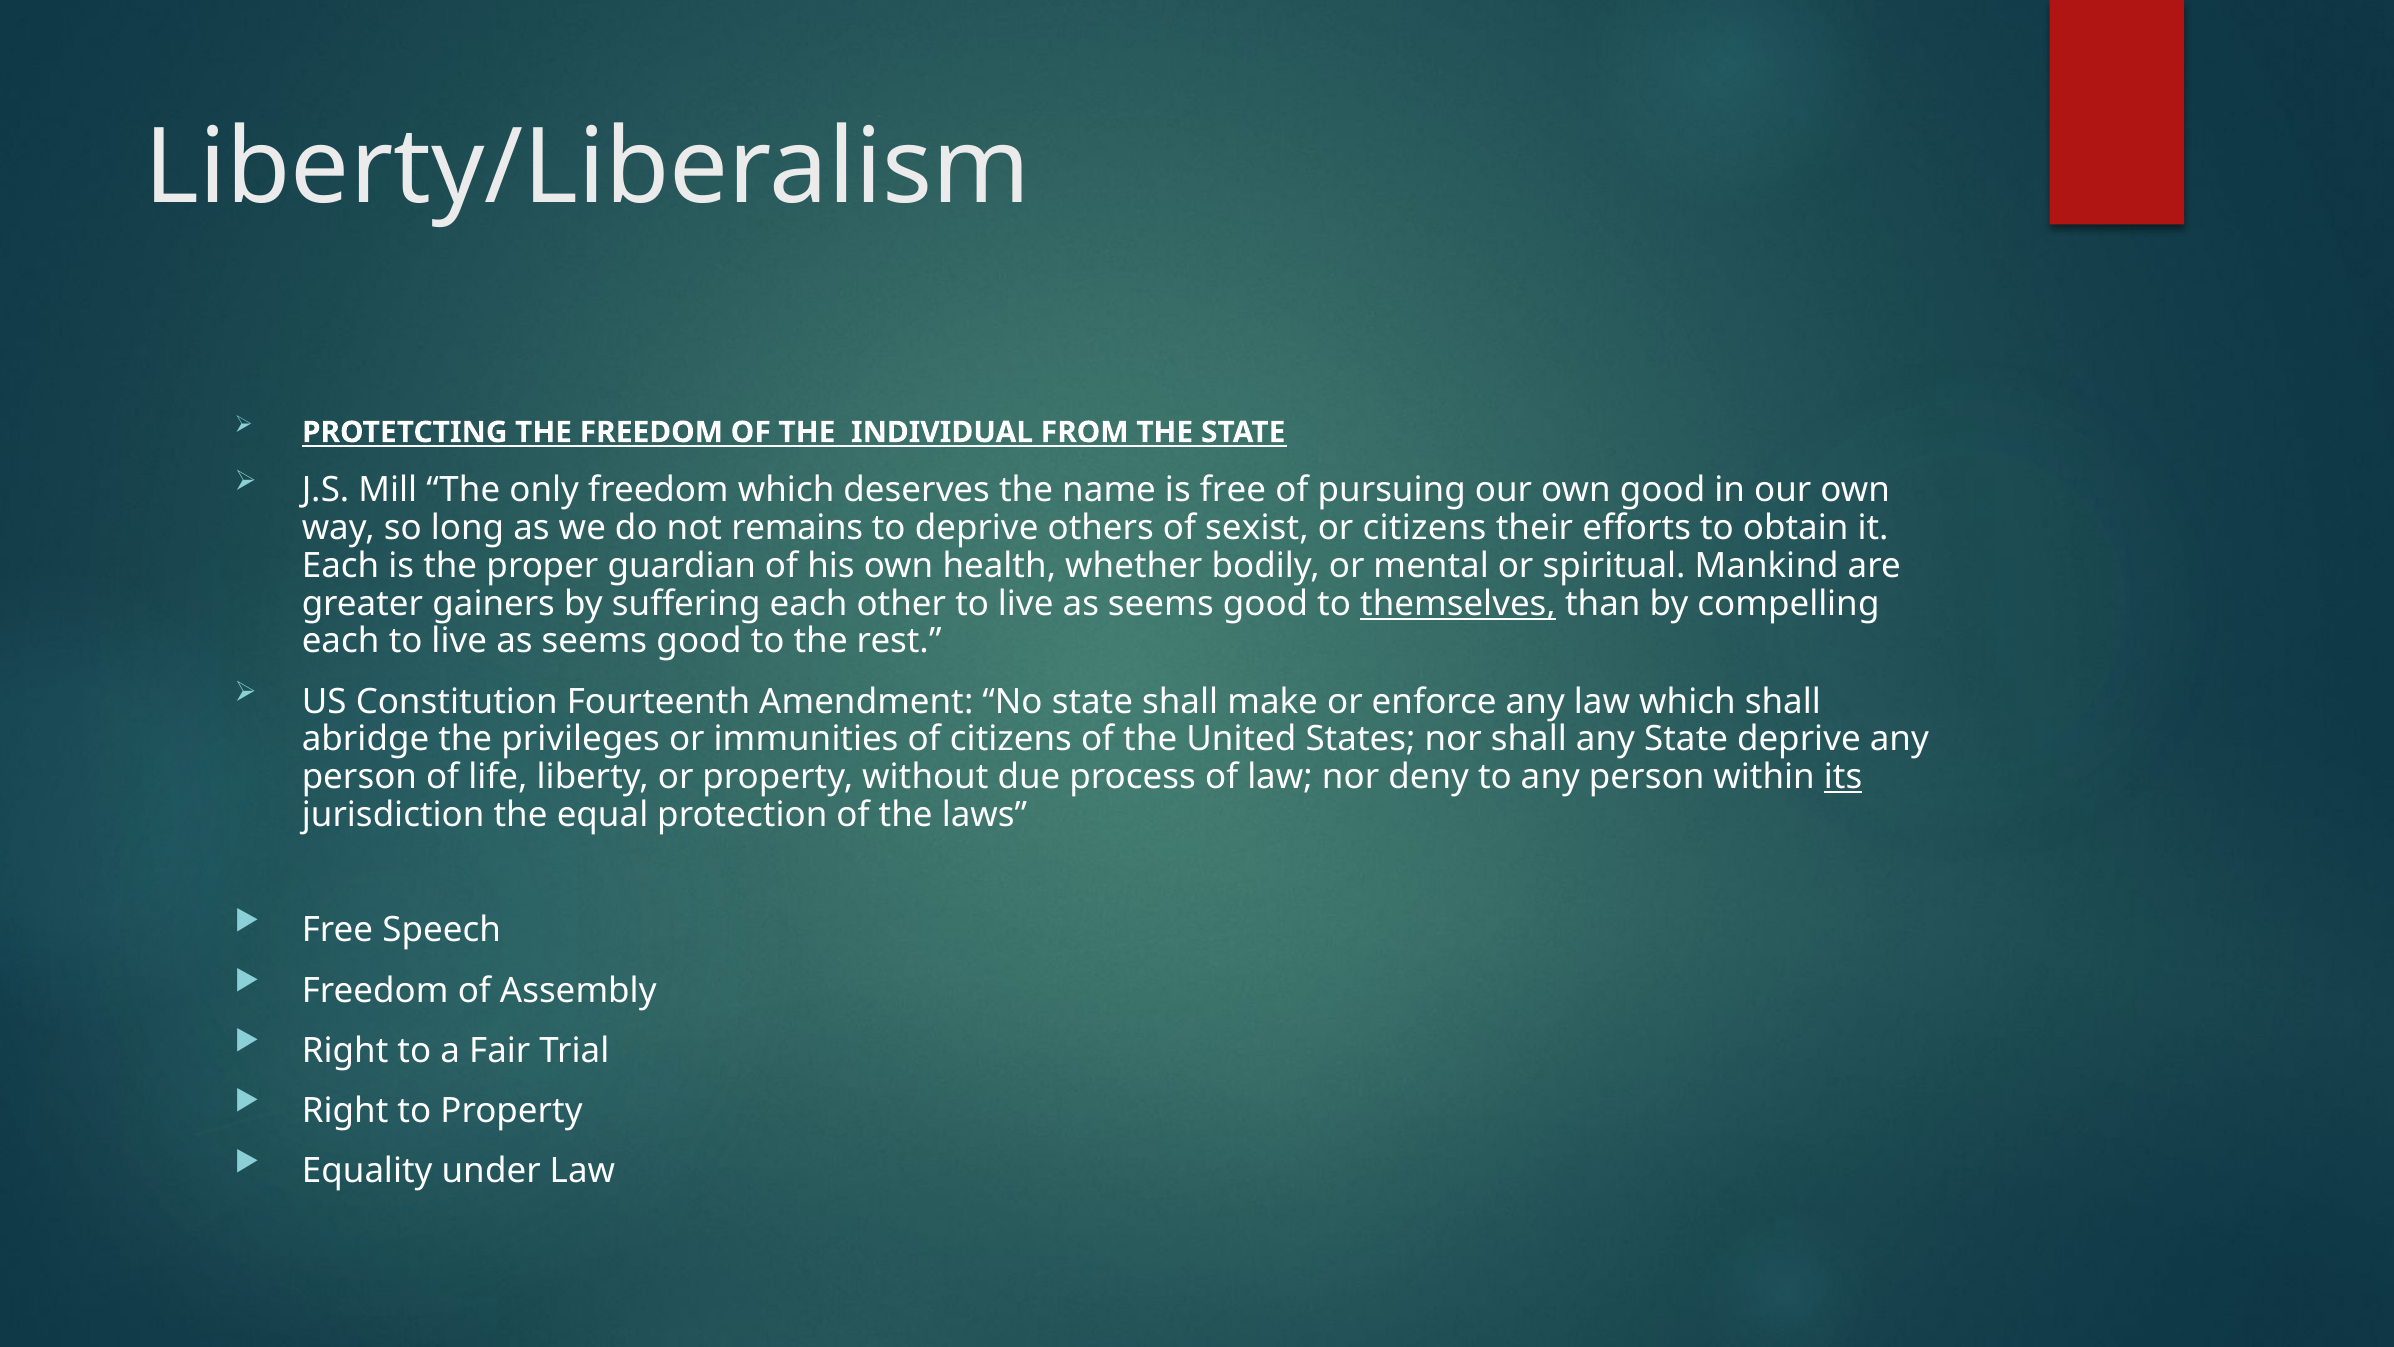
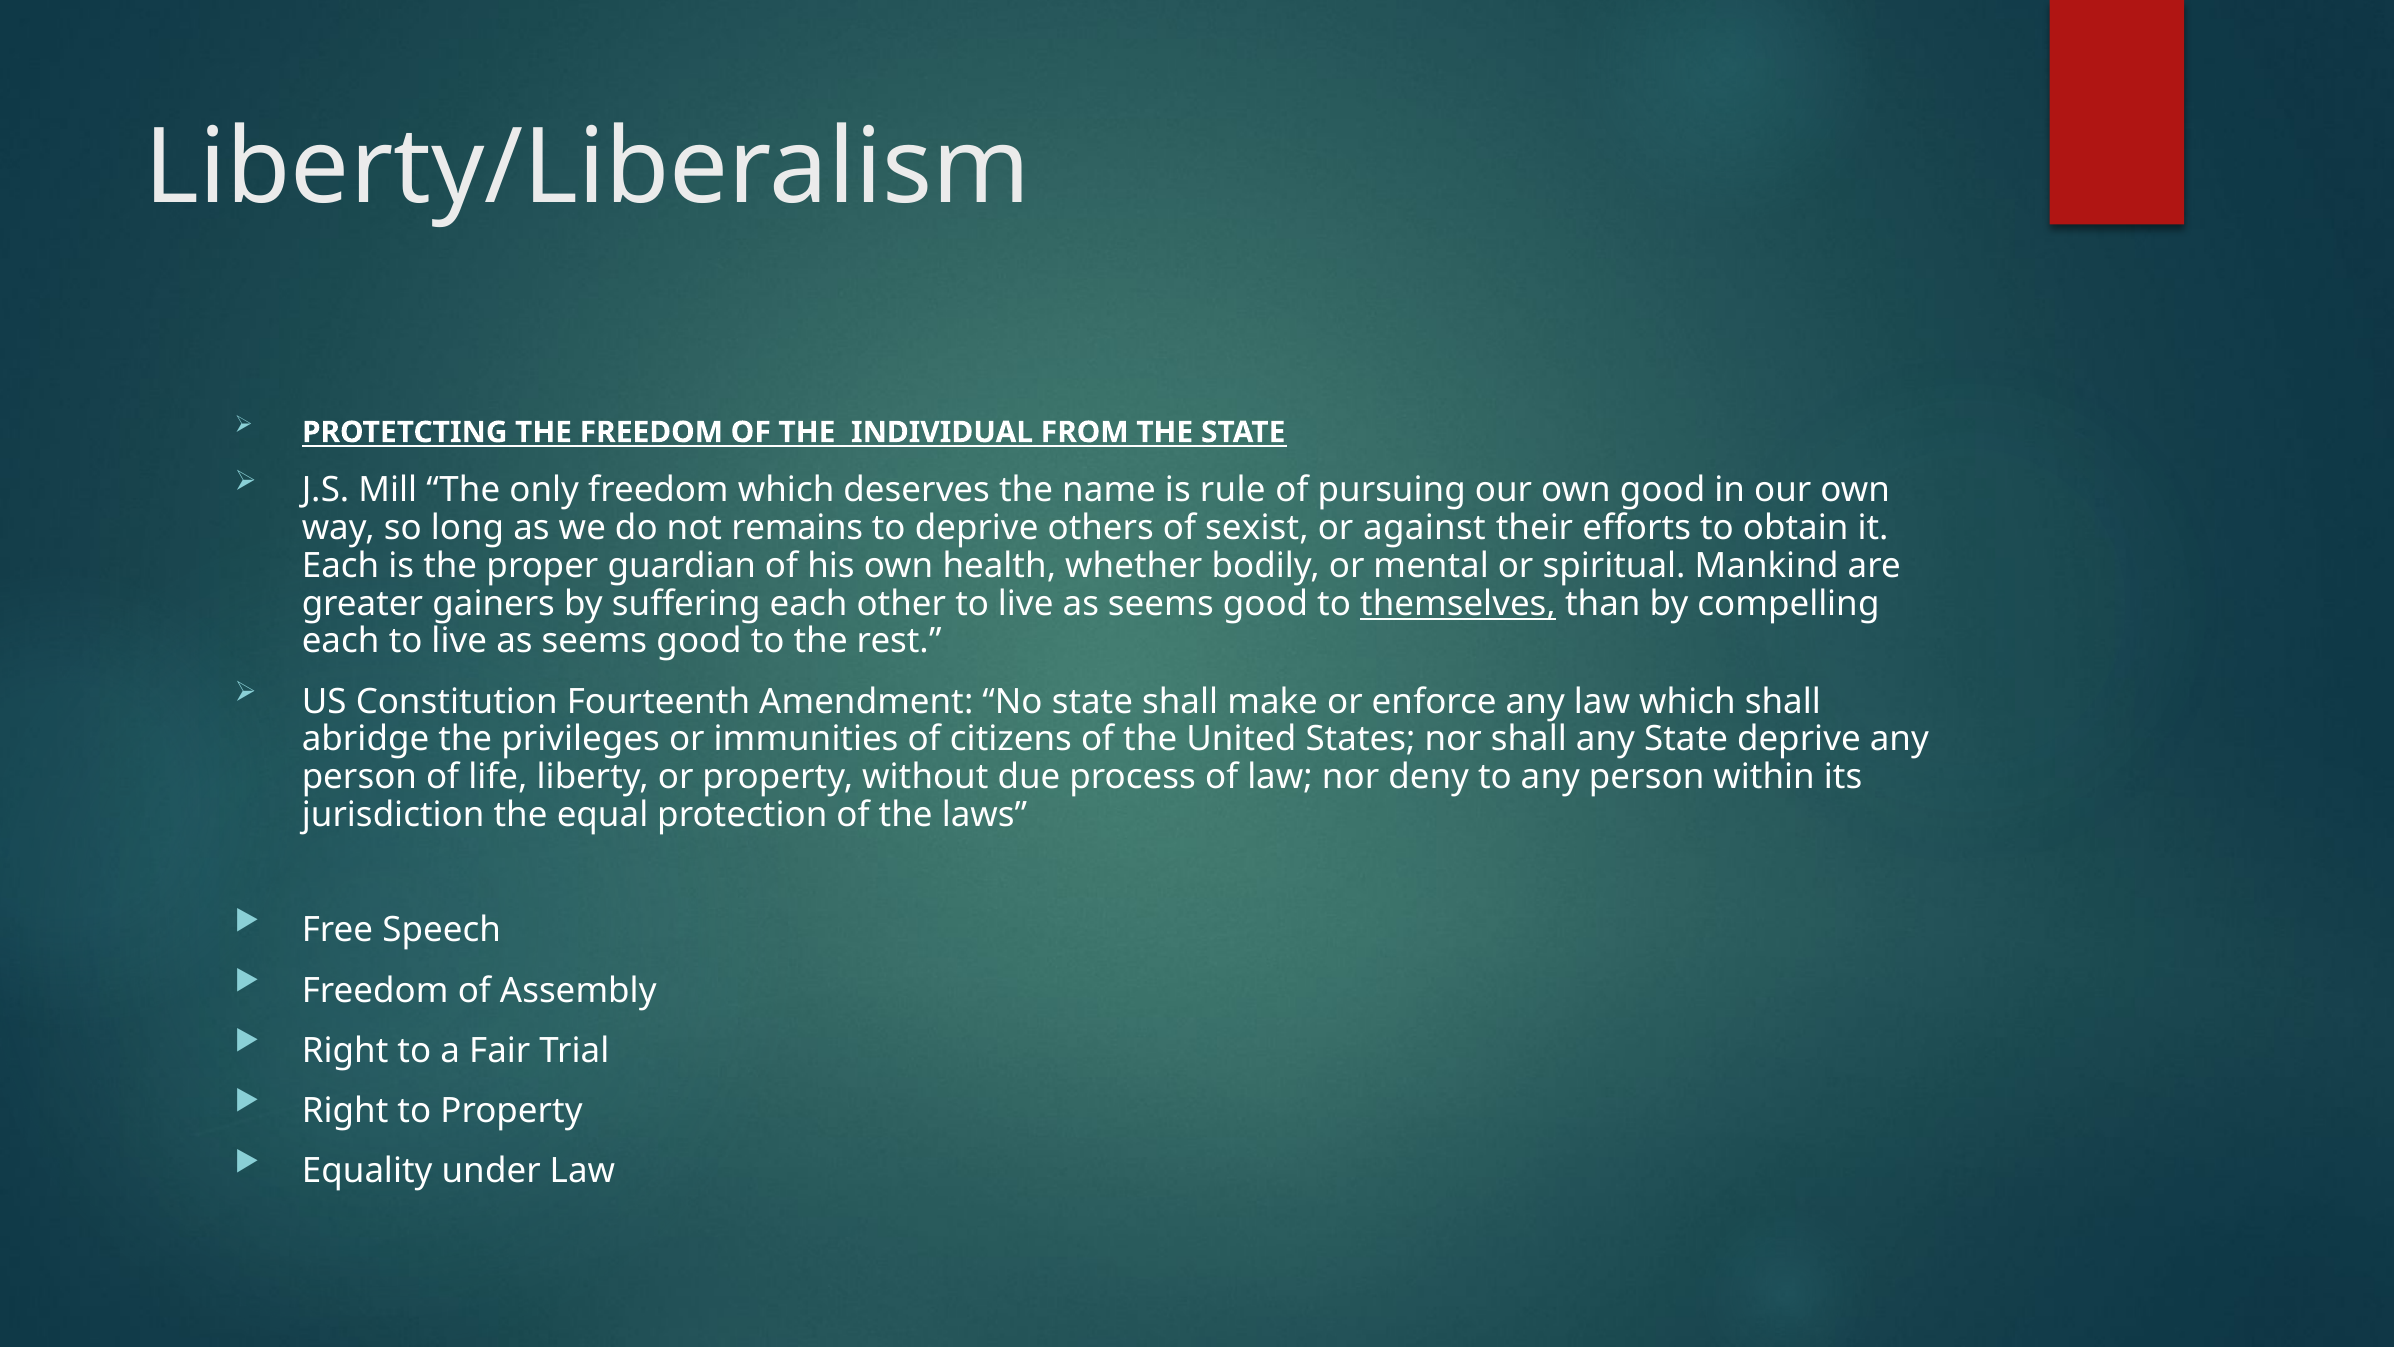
is free: free -> rule (1233, 490)
or citizens: citizens -> against (1424, 528)
its underline: present -> none (1843, 777)
